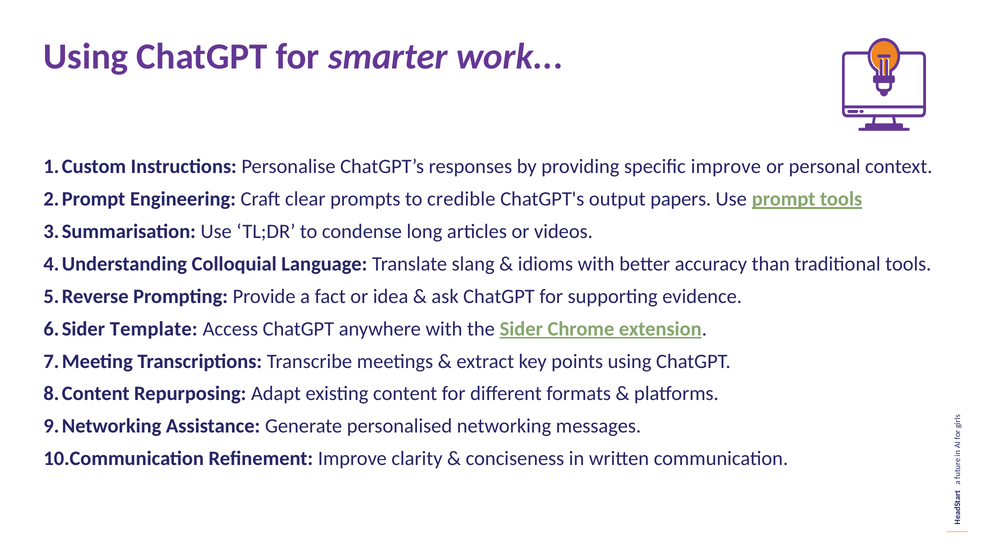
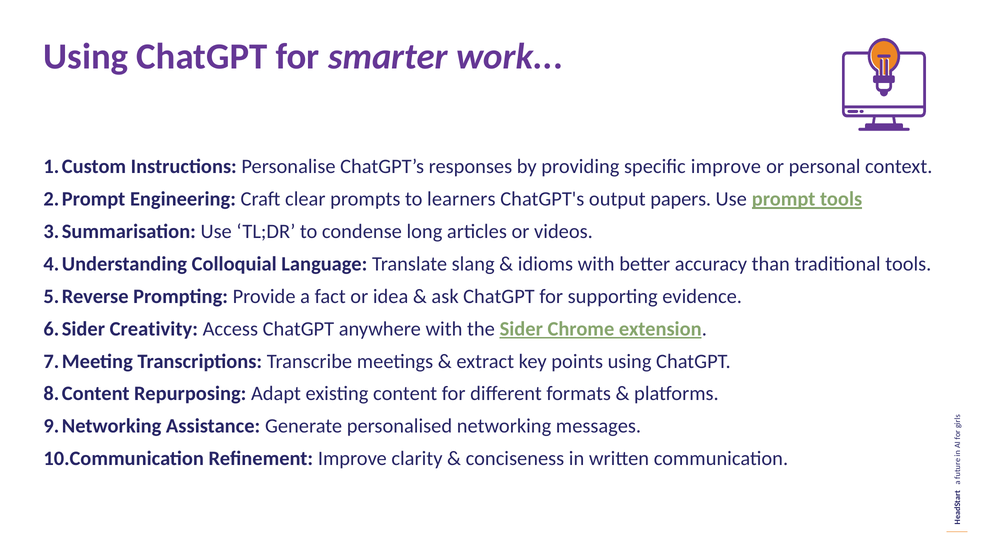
credible: credible -> learners (461, 199)
Template: Template -> Creativity (154, 329)
